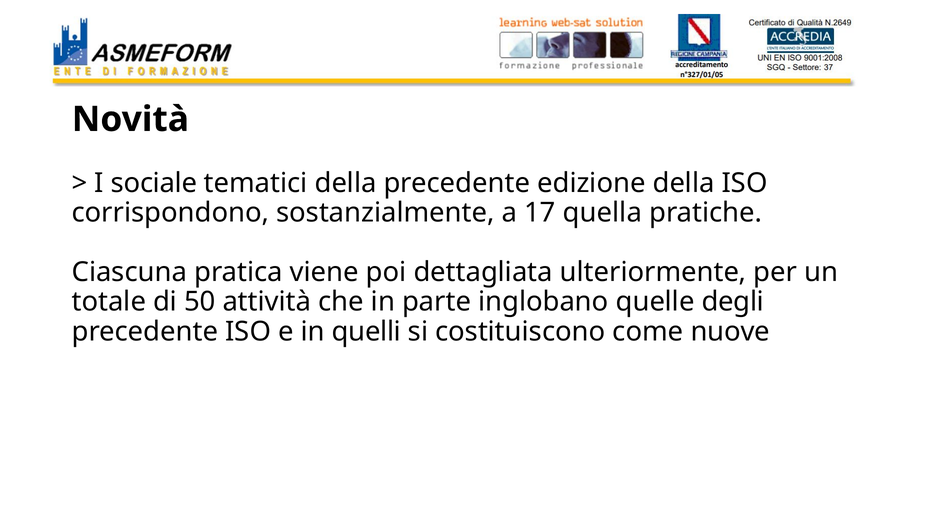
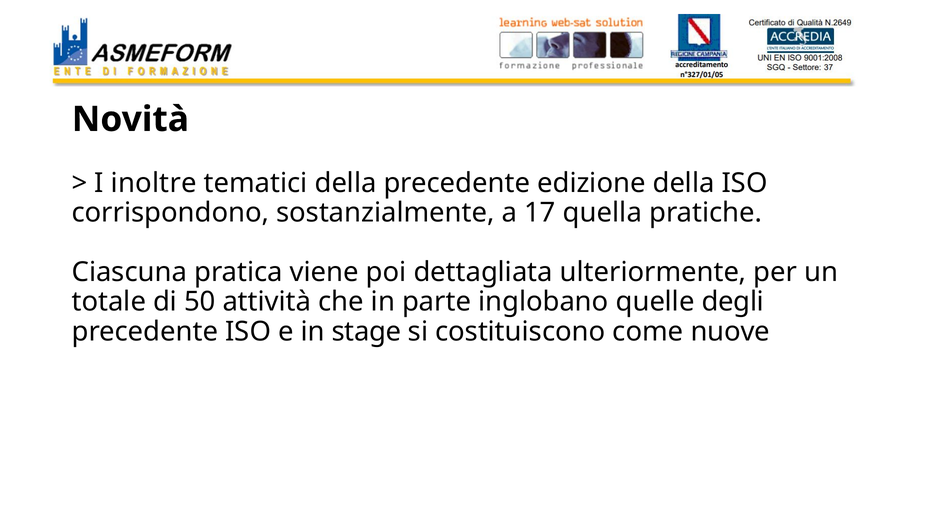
sociale: sociale -> inoltre (154, 183)
quelli: quelli -> stage (366, 331)
